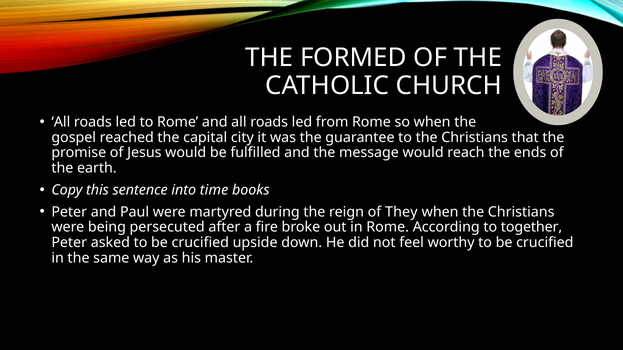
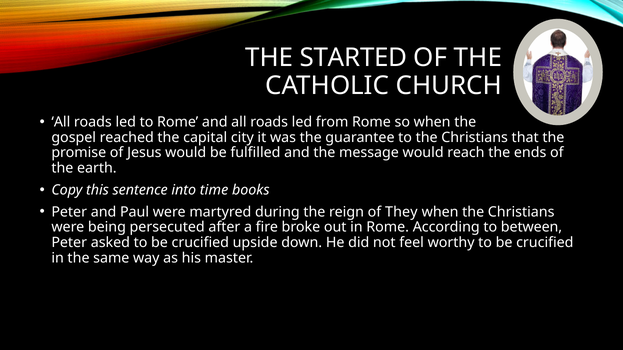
FORMED: FORMED -> STARTED (354, 58)
together: together -> between (532, 227)
